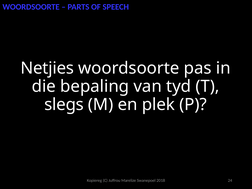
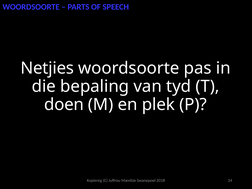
slegs: slegs -> doen (64, 104)
